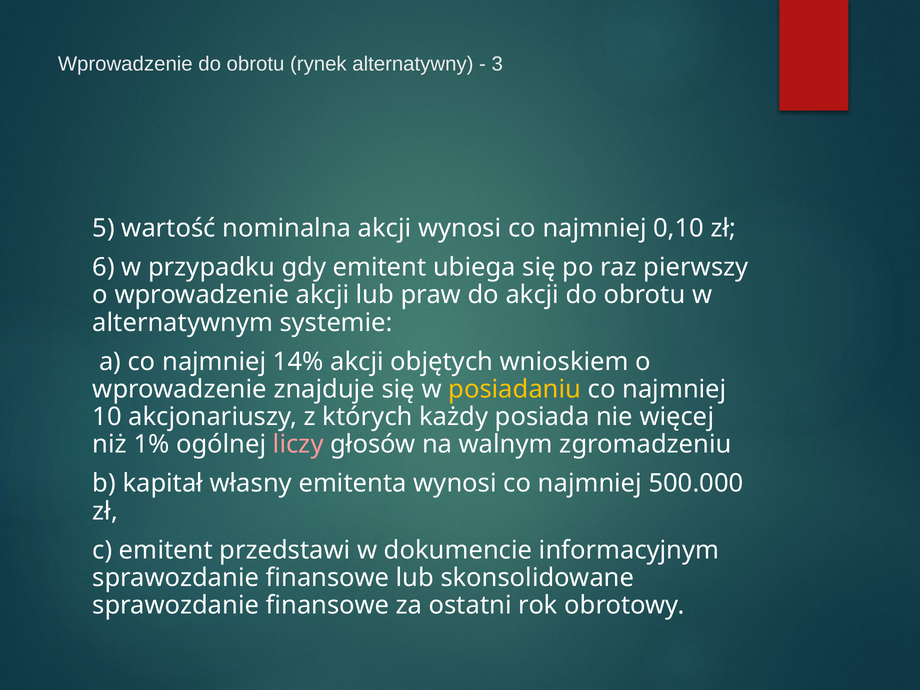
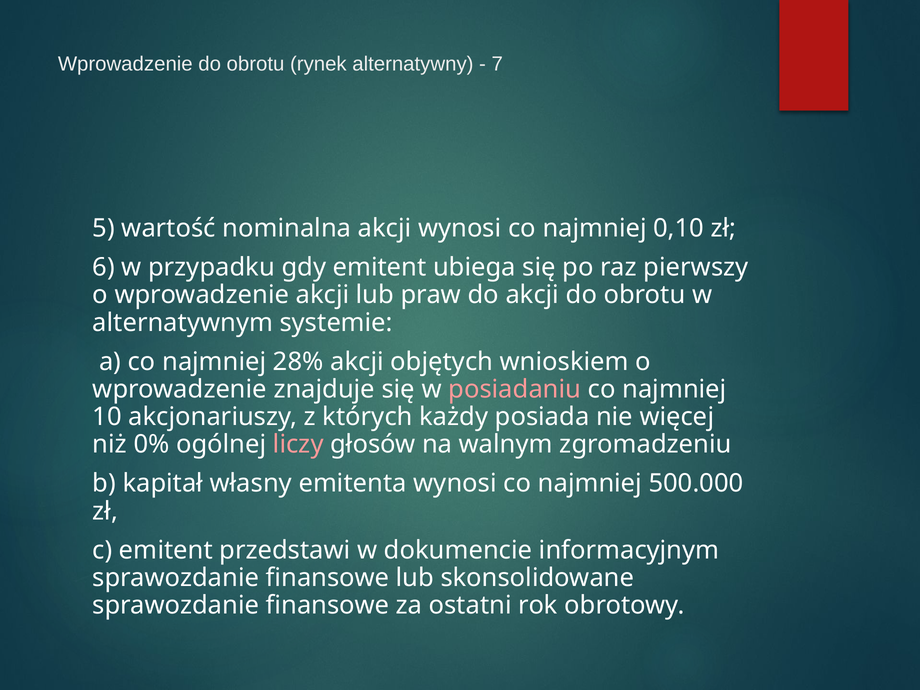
3: 3 -> 7 (497, 64)
14%: 14% -> 28% (298, 362)
posiadaniu colour: yellow -> pink (515, 389)
1%: 1% -> 0% (152, 444)
